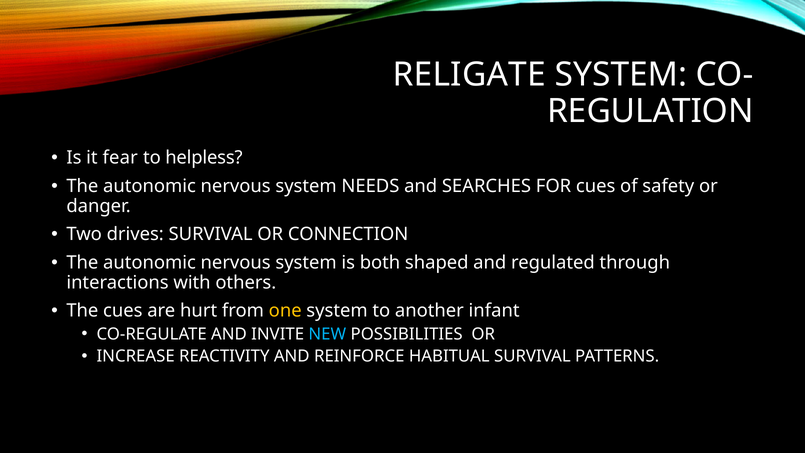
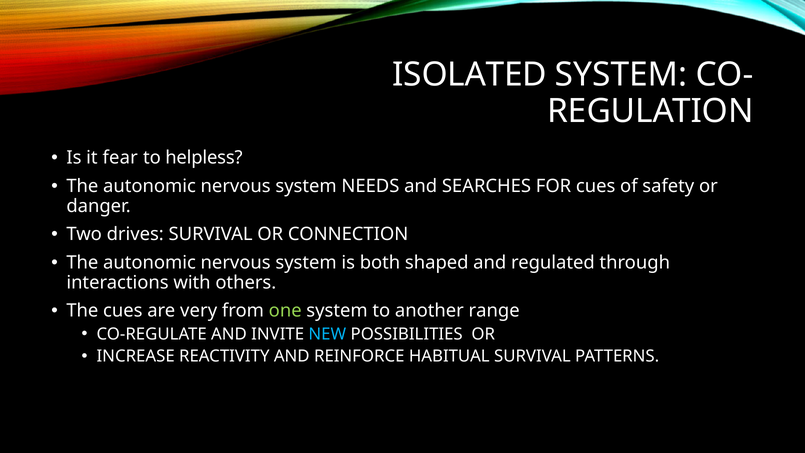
RELIGATE: RELIGATE -> ISOLATED (470, 75)
hurt: hurt -> very (199, 311)
one colour: yellow -> light green (285, 311)
infant: infant -> range (494, 311)
